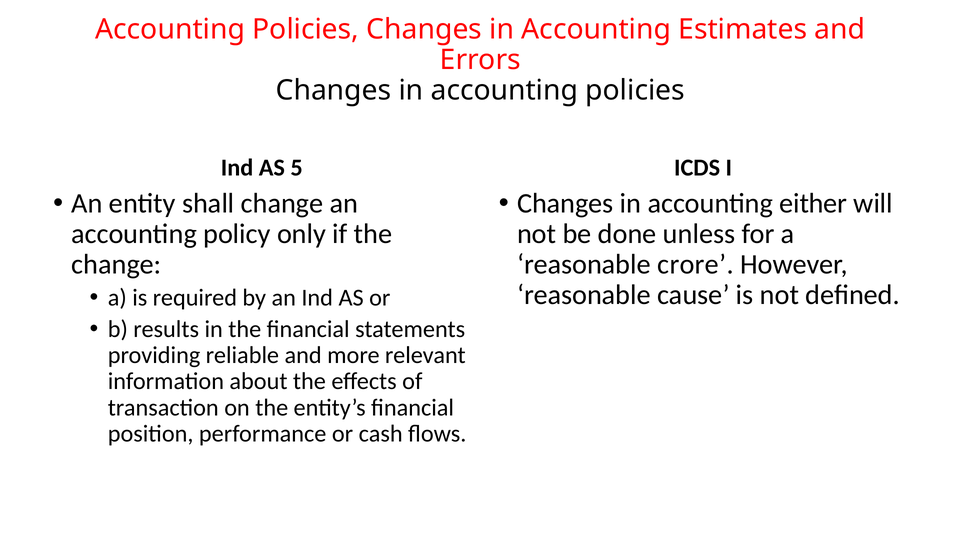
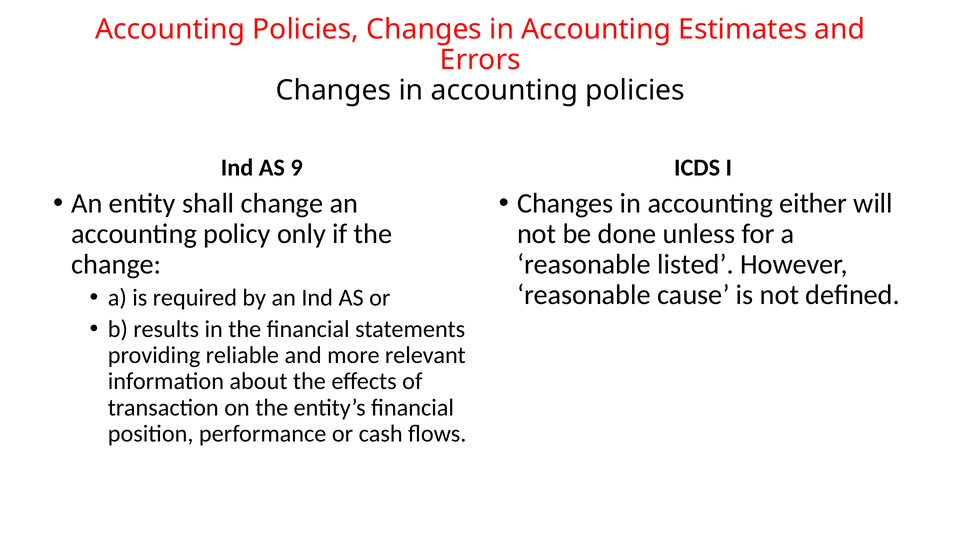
5: 5 -> 9 (297, 168)
crore: crore -> listed (696, 265)
